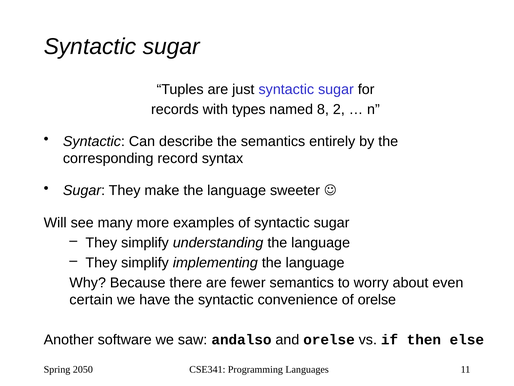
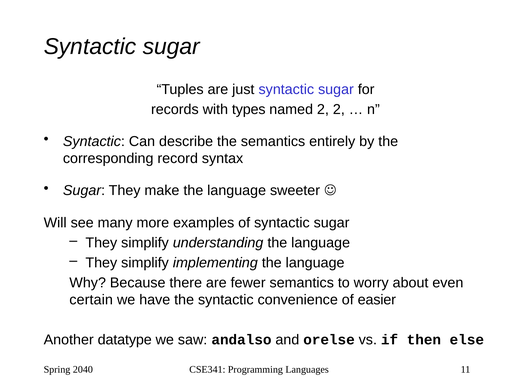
named 8: 8 -> 2 (323, 109)
of orelse: orelse -> easier (377, 299)
software: software -> datatype (125, 339)
2050: 2050 -> 2040 (83, 369)
